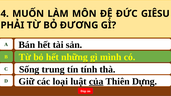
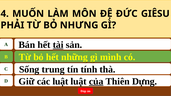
ĐƯƠNG: ĐƯƠNG -> NHƯNG (79, 25)
tài underline: none -> present (58, 45)
các loại: loại -> luật (60, 82)
